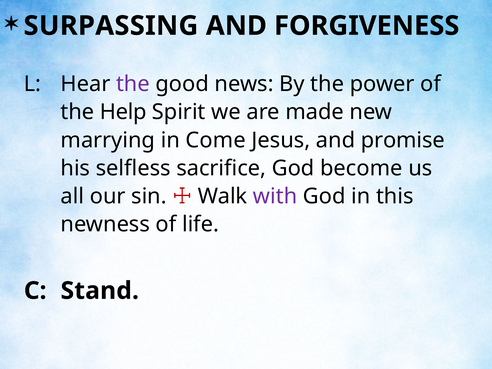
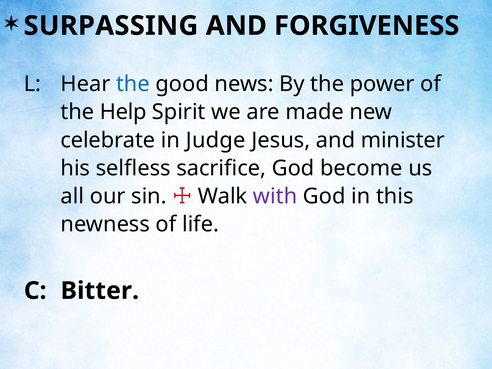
the colour: purple -> blue (133, 84)
marrying: marrying -> celebrate (108, 140)
Come: Come -> Judge (216, 140)
promise: promise -> minister (403, 140)
Stand: Stand -> Bitter (100, 291)
